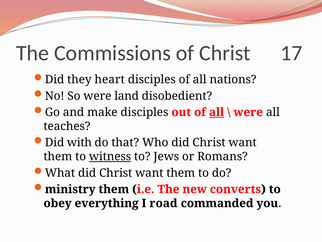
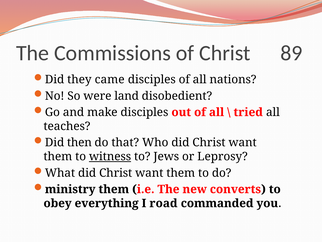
17: 17 -> 89 (291, 53)
heart: heart -> came (110, 79)
all underline: present -> none (217, 112)
were: were -> tried (248, 112)
with: with -> then (79, 142)
Romans: Romans -> Leprosy (222, 156)
